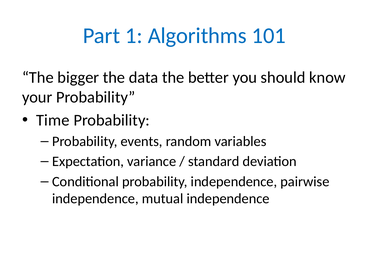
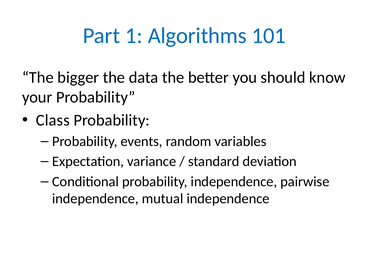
Time: Time -> Class (53, 120)
